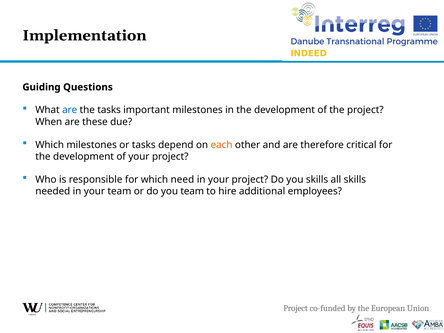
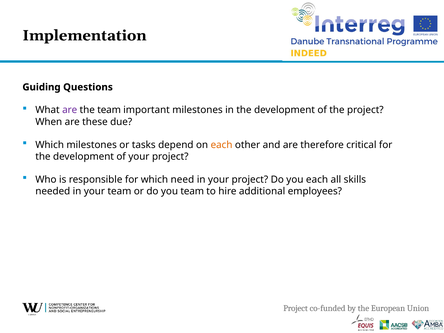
are colour: blue -> purple (70, 110)
the tasks: tasks -> team (109, 110)
you skills: skills -> each (317, 180)
